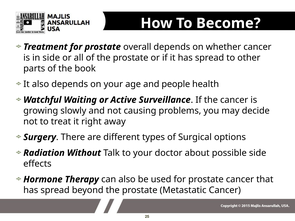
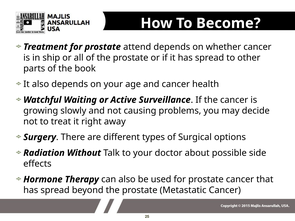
overall: overall -> attend (137, 47)
in side: side -> ship (51, 58)
and people: people -> cancer (176, 84)
